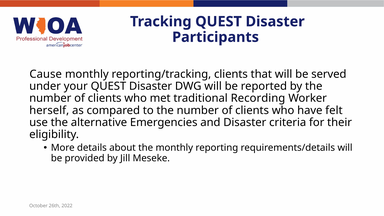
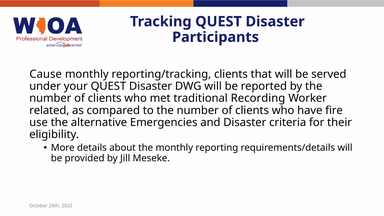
herself: herself -> related (49, 110)
felt: felt -> fire (334, 110)
